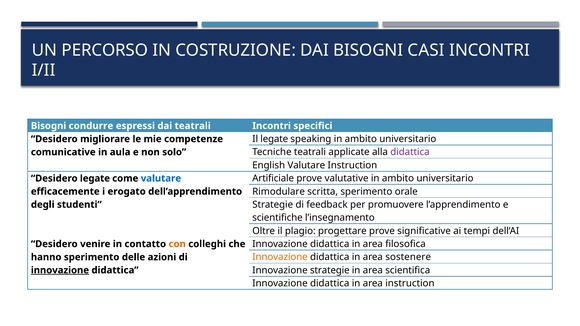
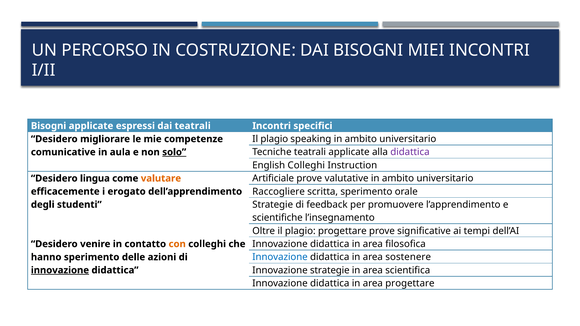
CASI: CASI -> MIEI (426, 50)
Bisogni condurre: condurre -> applicate (91, 126)
legate: legate -> plagio (274, 139)
solo underline: none -> present (174, 152)
English Valutare: Valutare -> Colleghi (306, 165)
Desidero legate: legate -> lingua (95, 179)
valutare colour: blue -> orange (161, 179)
Rimodulare: Rimodulare -> Raccogliere (279, 192)
Innovazione colour: orange -> blue (280, 257)
area instruction: instruction -> progettare (410, 284)
